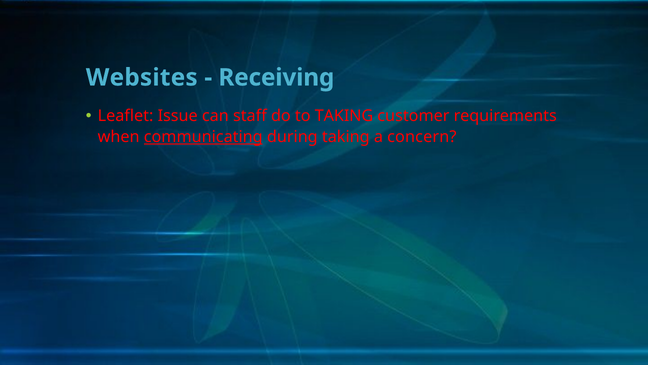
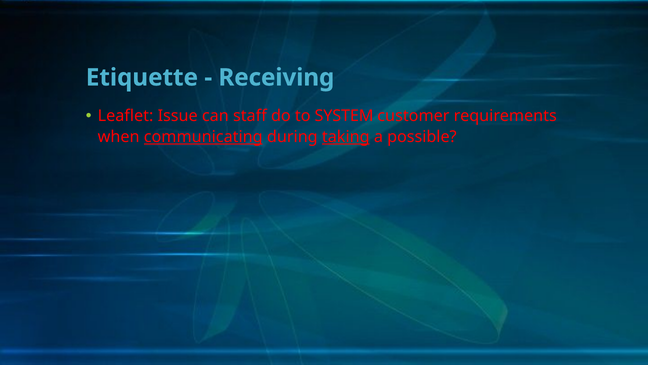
Websites: Websites -> Etiquette (142, 77)
to TAKING: TAKING -> SYSTEM (344, 116)
taking underline: none -> present (346, 137)
concern: concern -> possible (422, 137)
